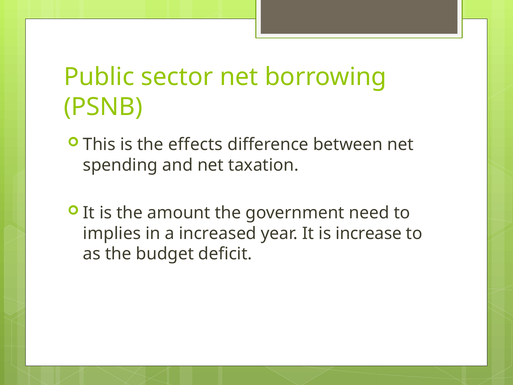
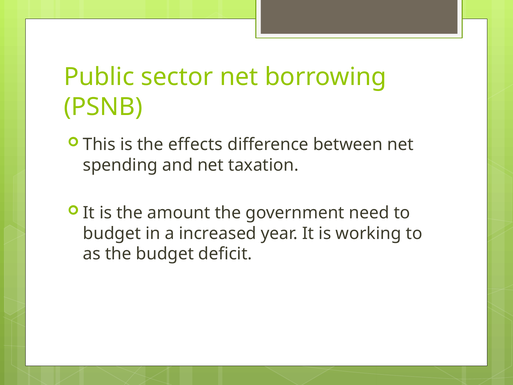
implies: implies -> budget (112, 233)
increase: increase -> working (369, 233)
